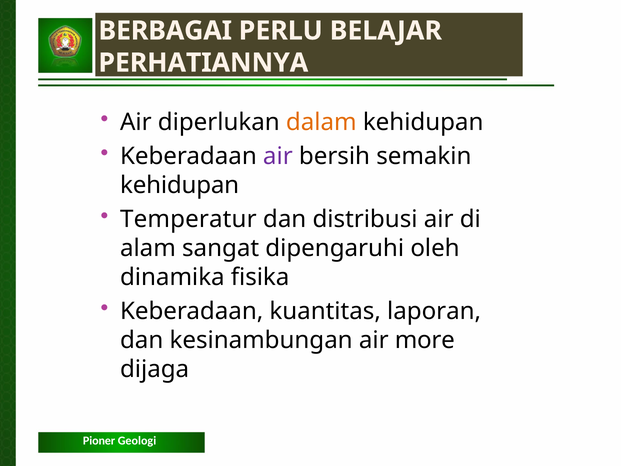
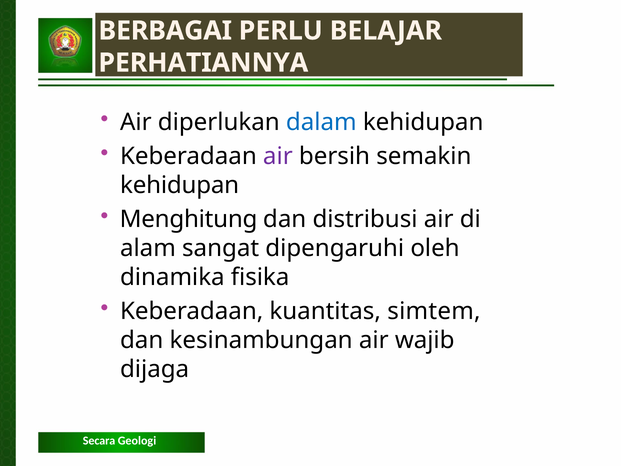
dalam colour: orange -> blue (321, 122)
Temperatur: Temperatur -> Menghitung (189, 219)
laporan: laporan -> simtem (434, 311)
more: more -> wajib (425, 340)
Pioner: Pioner -> Secara (99, 441)
